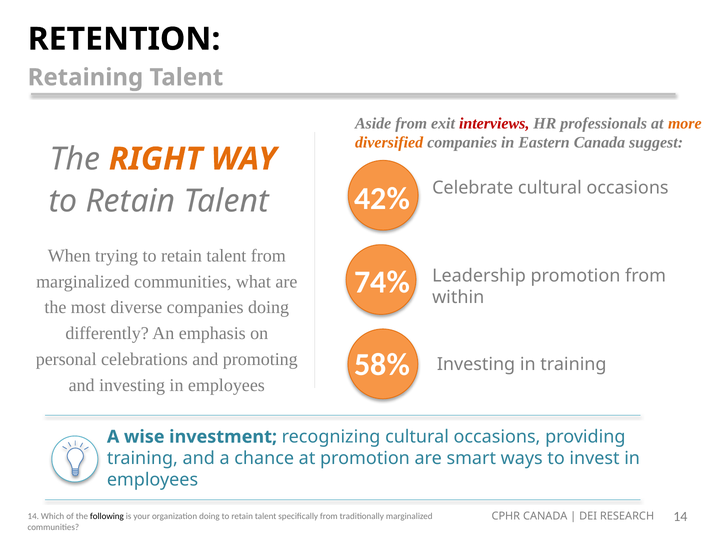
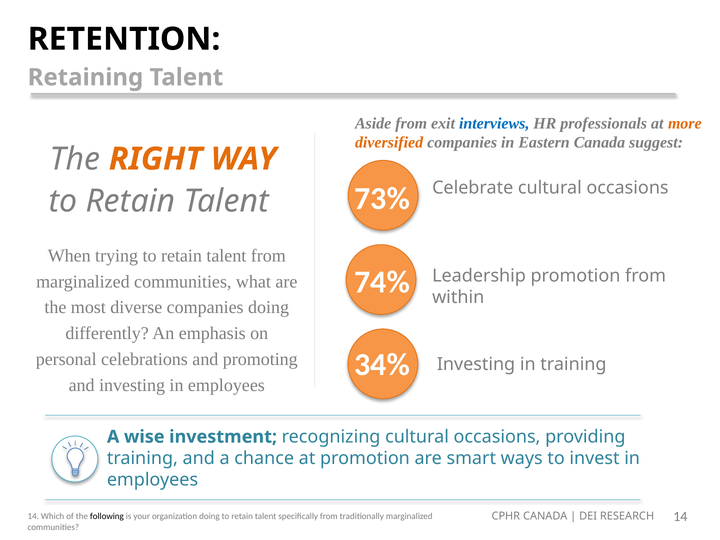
interviews colour: red -> blue (494, 123)
42%: 42% -> 73% (382, 199)
58%: 58% -> 34% (382, 365)
